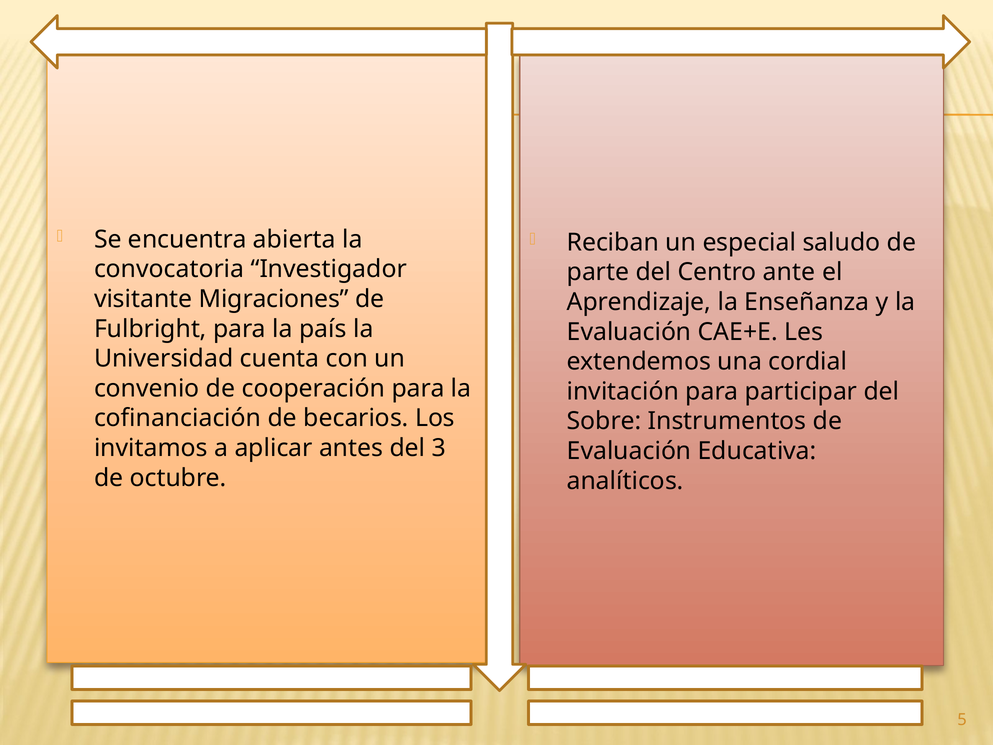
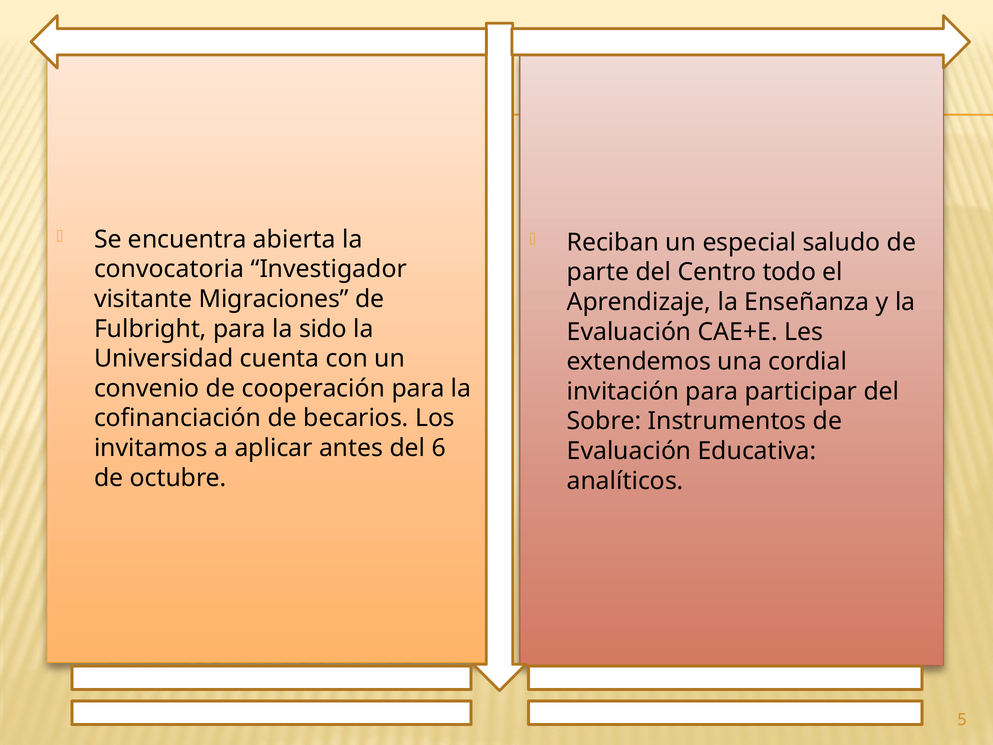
ante: ante -> todo (789, 272)
país: país -> sido (323, 329)
3: 3 -> 6 (439, 448)
